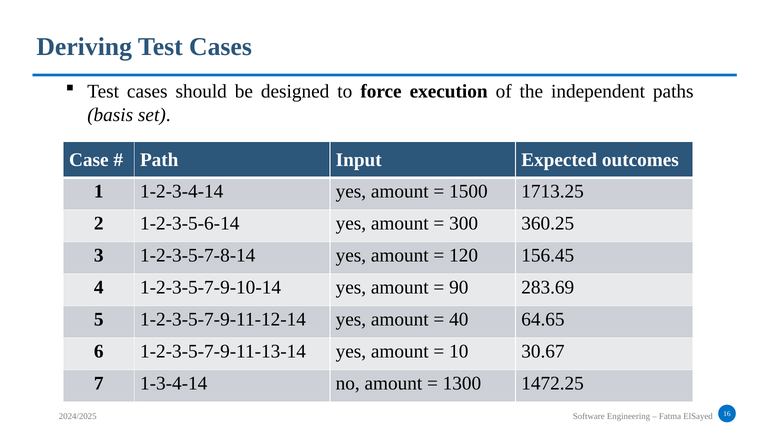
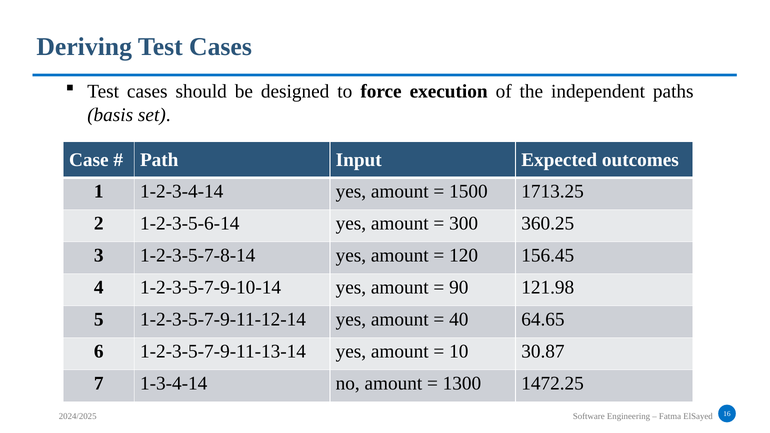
283.69: 283.69 -> 121.98 (548, 288)
30.67: 30.67 -> 30.87 (543, 352)
